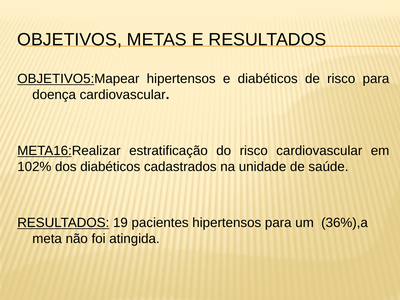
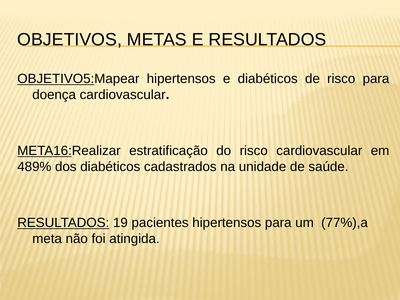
102%: 102% -> 489% (34, 167)
36%),a: 36%),a -> 77%),a (345, 223)
